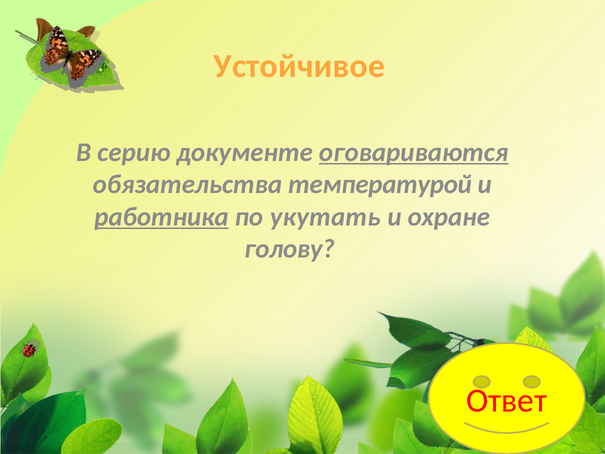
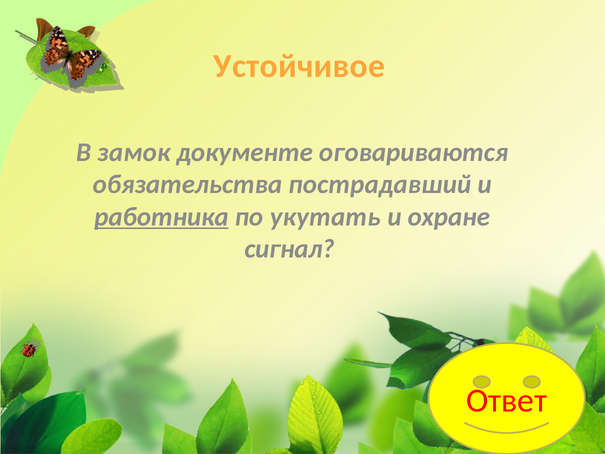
серию: серию -> замок (134, 152)
оговариваются underline: present -> none (414, 152)
температурой: температурой -> пострадавший (380, 184)
голову: голову -> сигнал (289, 249)
